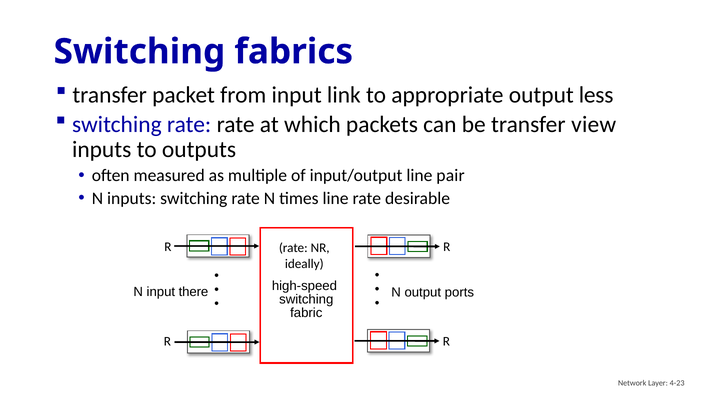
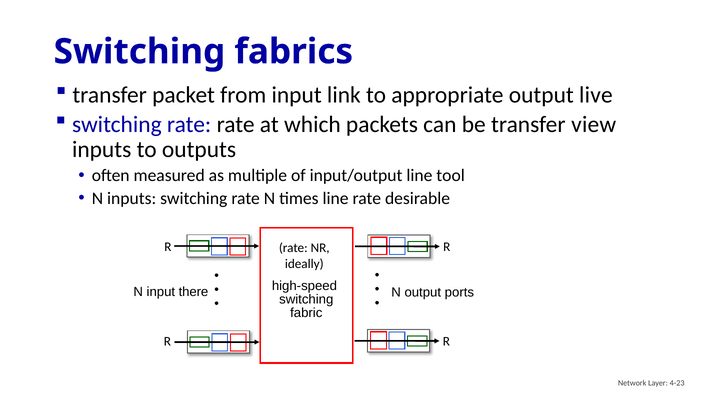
less: less -> live (596, 95)
pair: pair -> tool (451, 175)
